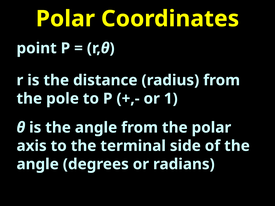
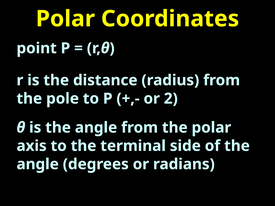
1: 1 -> 2 (171, 99)
